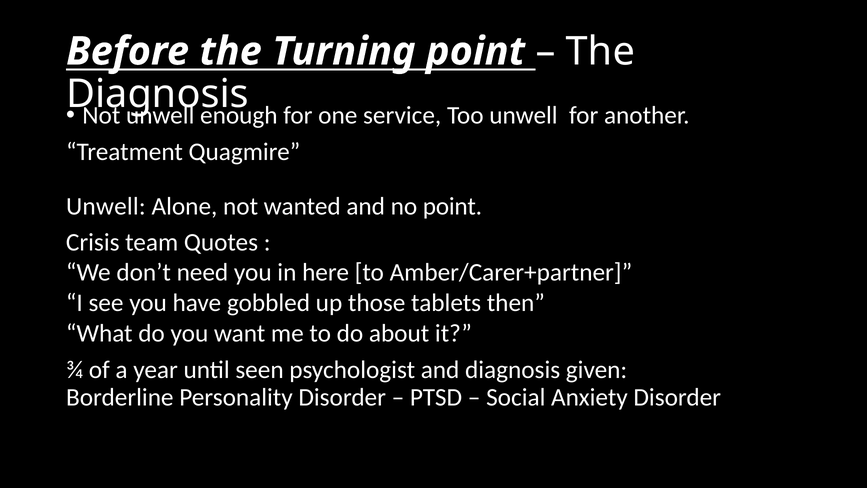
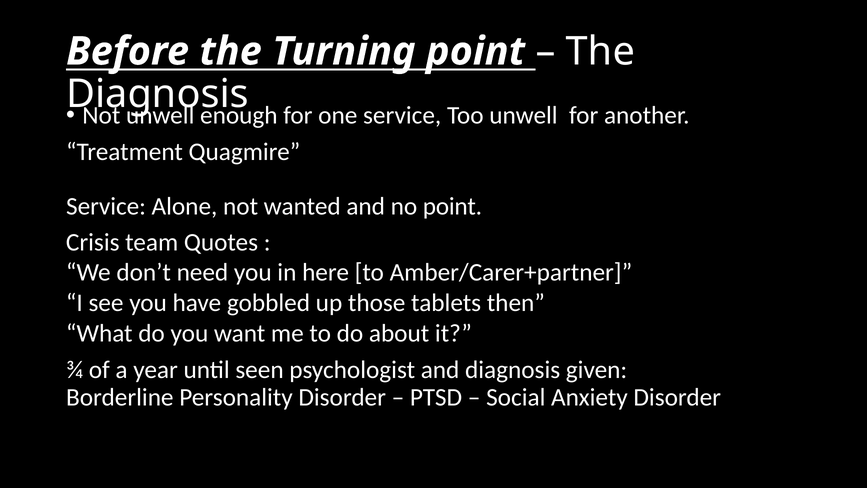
Unwell: Unwell -> Service (106, 206)
